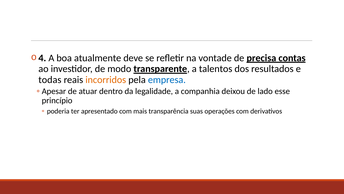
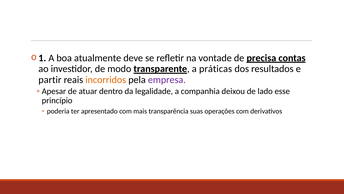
4: 4 -> 1 (42, 58)
talentos: talentos -> práticas (216, 69)
todas: todas -> partir (50, 80)
empresa colour: blue -> purple (167, 80)
